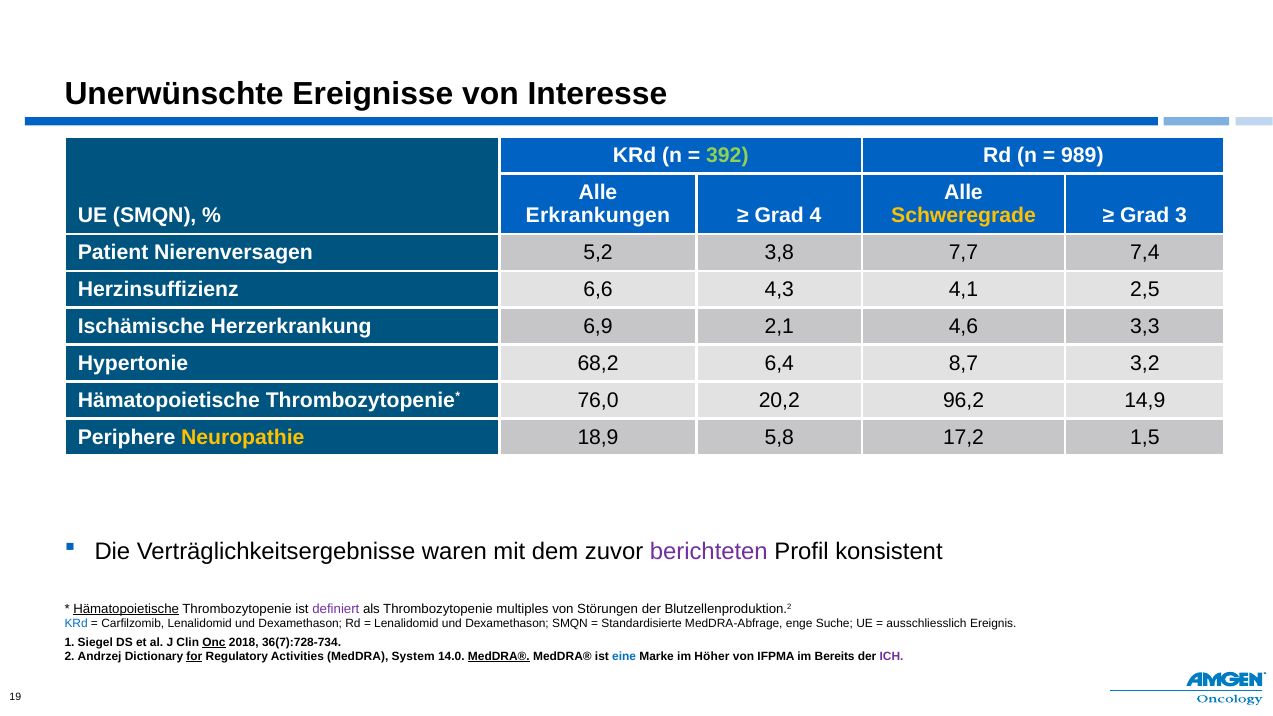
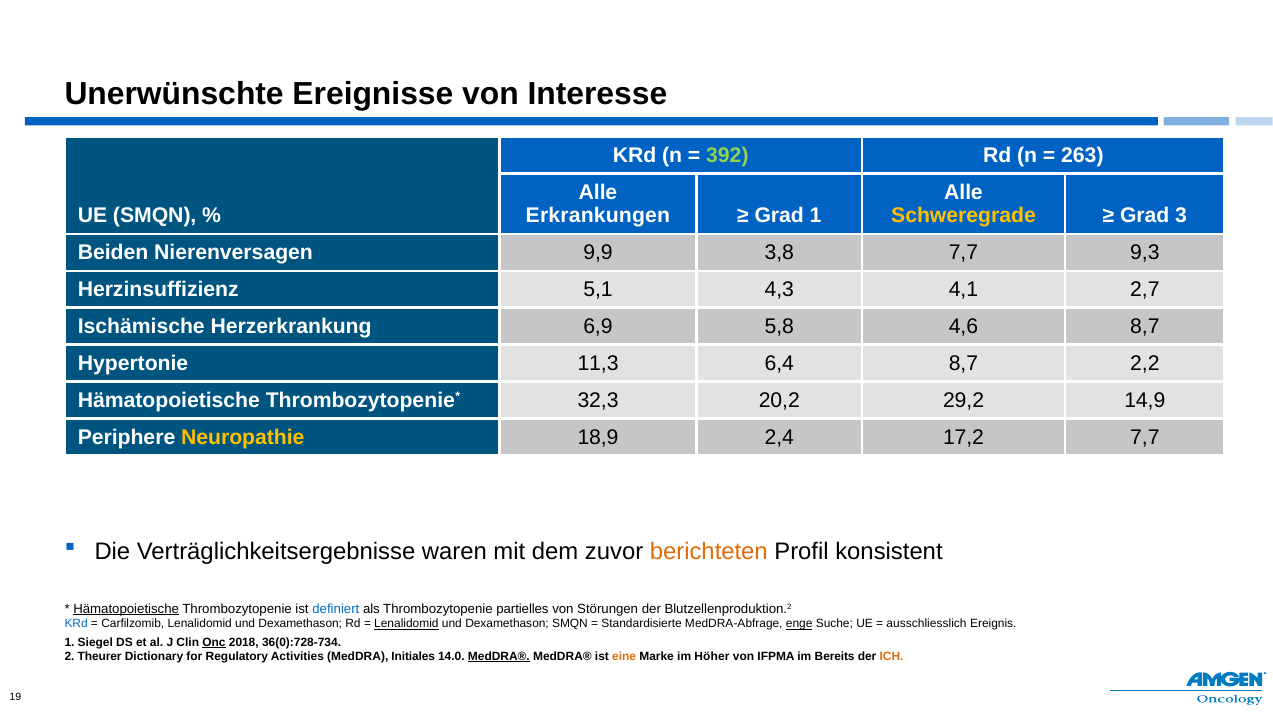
989: 989 -> 263 (1082, 155)
Grad 4: 4 -> 1 (816, 216)
Patient: Patient -> Beiden (113, 253)
5,2: 5,2 -> 9,9 (598, 253)
7,4: 7,4 -> 9,3 (1145, 253)
6,6: 6,6 -> 5,1 (598, 290)
2,5: 2,5 -> 2,7 (1145, 290)
2,1: 2,1 -> 5,8 (779, 326)
4,6 3,3: 3,3 -> 8,7 (1145, 326)
68,2: 68,2 -> 11,3 (598, 363)
3,2: 3,2 -> 2,2 (1145, 363)
76,0: 76,0 -> 32,3 (598, 400)
96,2: 96,2 -> 29,2 (964, 400)
5,8: 5,8 -> 2,4 (779, 437)
17,2 1,5: 1,5 -> 7,7 (1145, 437)
berichteten colour: purple -> orange (709, 552)
definiert colour: purple -> blue (336, 609)
multiples: multiples -> partielles (523, 609)
Lenalidomid underline: none -> present (406, 624)
enge underline: none -> present (799, 624)
36(7):728-734: 36(7):728-734 -> 36(0):728-734 (302, 642)
Andrzej: Andrzej -> Theurer (100, 657)
for underline: present -> none (194, 657)
System: System -> Initiales (413, 657)
eine colour: blue -> orange (624, 657)
ICH colour: purple -> orange (892, 657)
